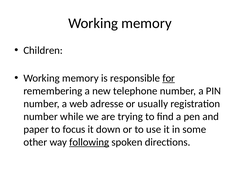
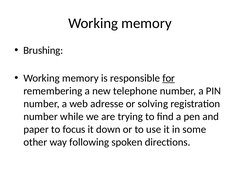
Children: Children -> Brushing (43, 50)
usually: usually -> solving (153, 104)
following underline: present -> none (89, 142)
